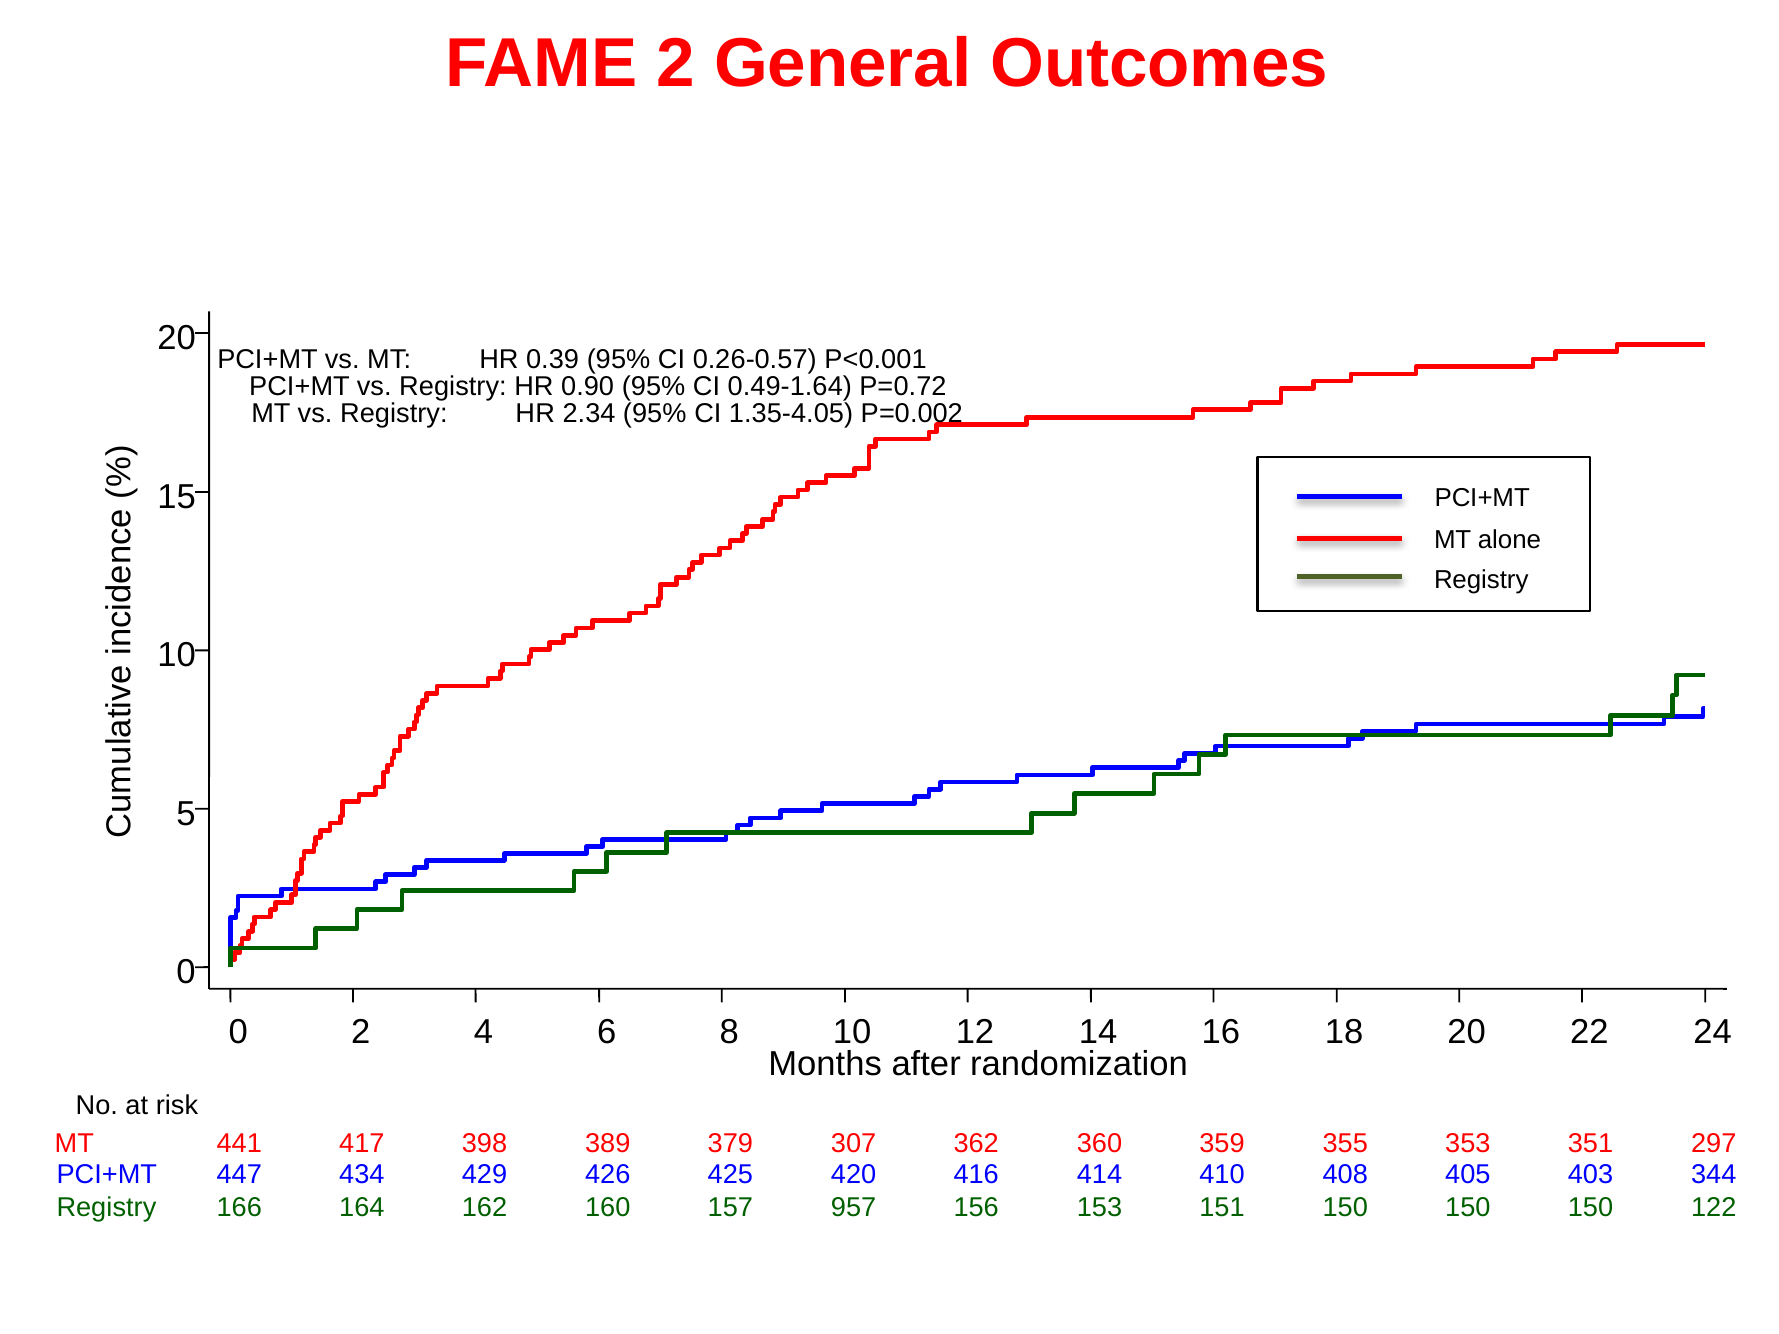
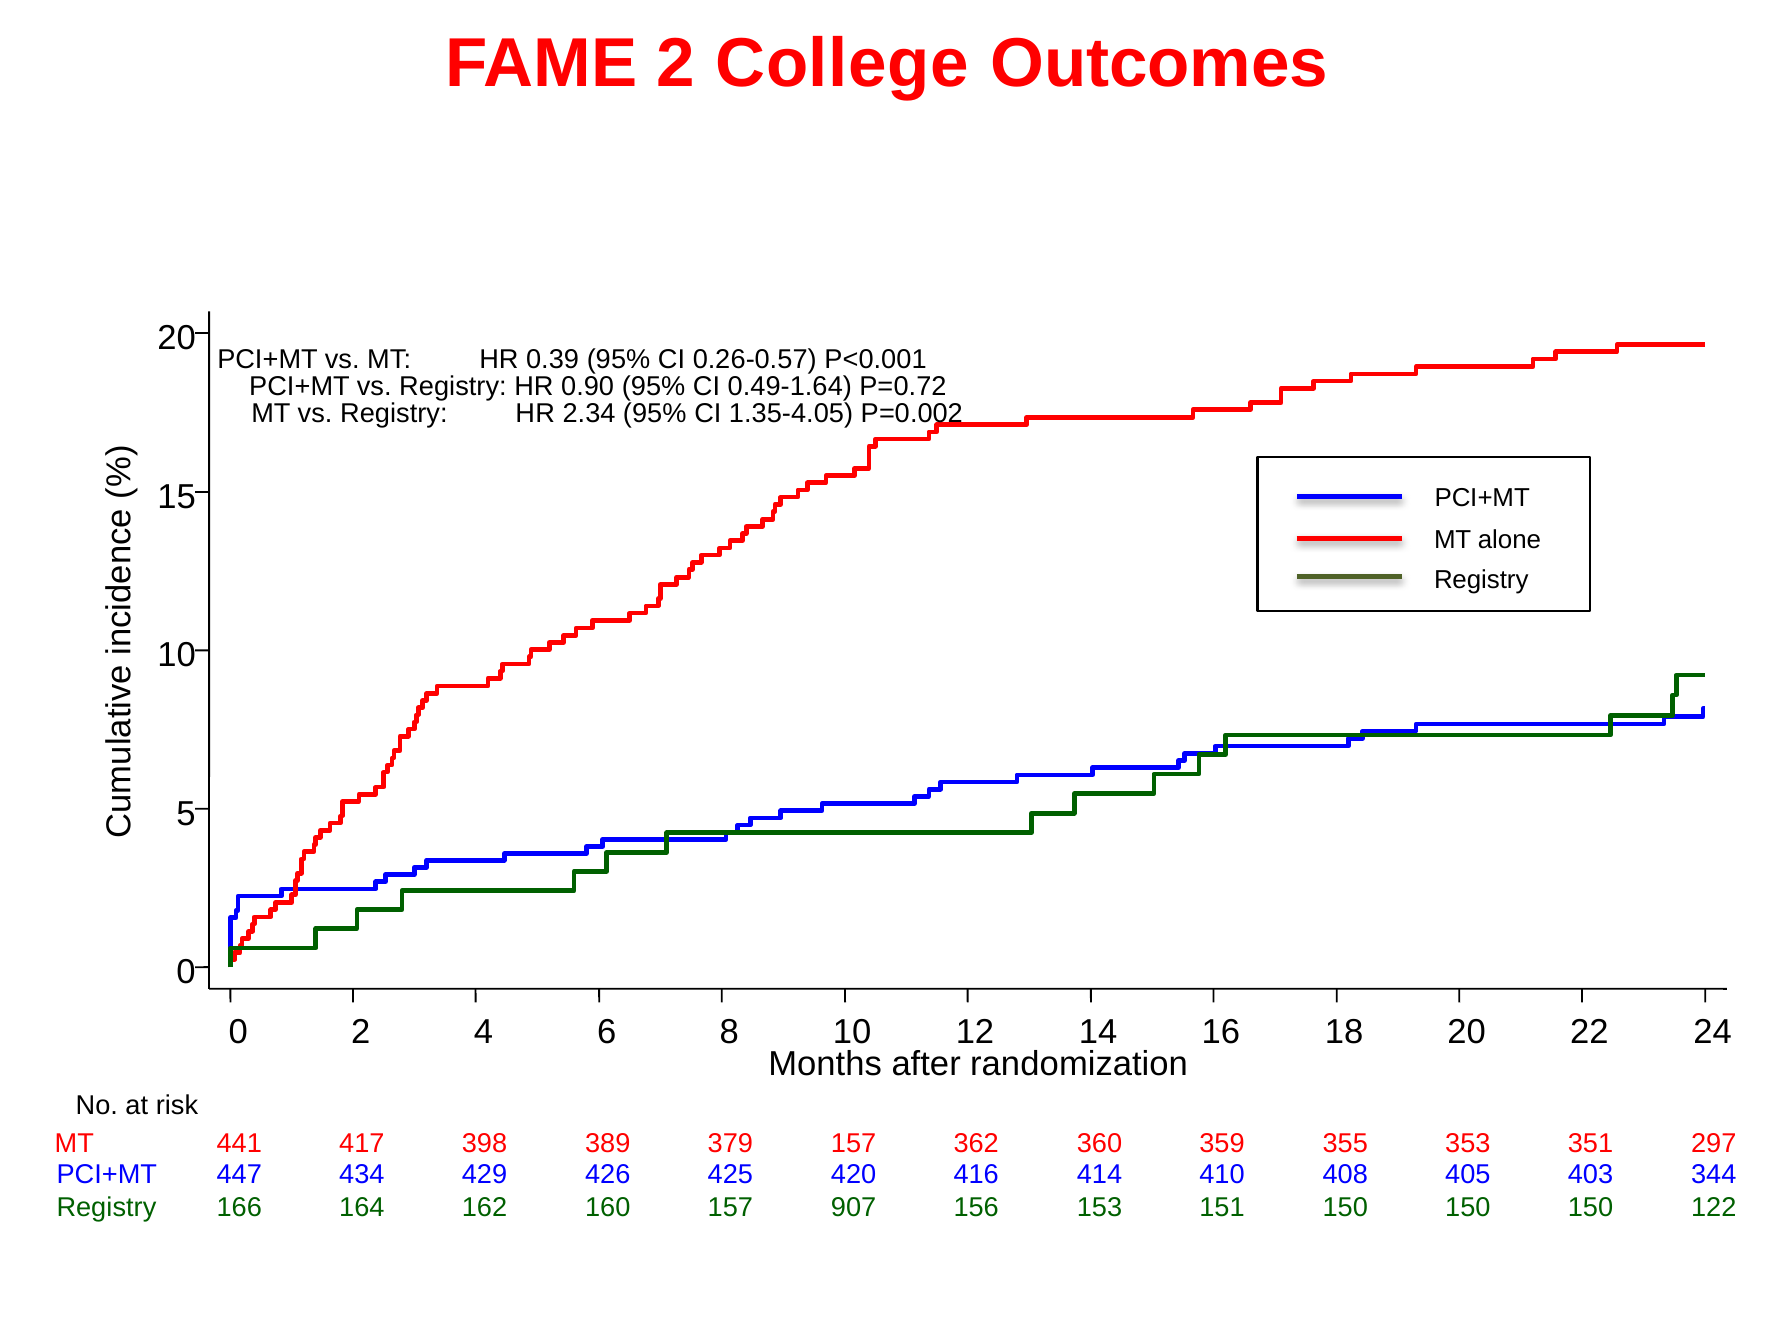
General: General -> College (842, 64)
379 307: 307 -> 157 (854, 1144)
957: 957 -> 907 (854, 1207)
